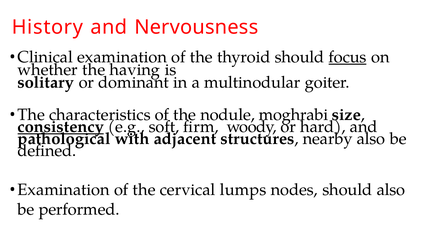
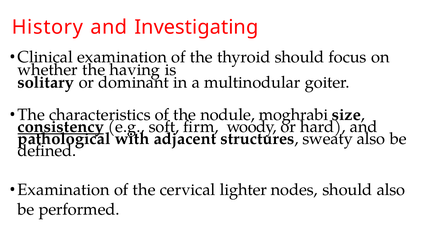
Nervousness: Nervousness -> Investigating (196, 27)
focus underline: present -> none (348, 57)
nearby: nearby -> sweaty (328, 139)
lumps: lumps -> lighter (243, 190)
